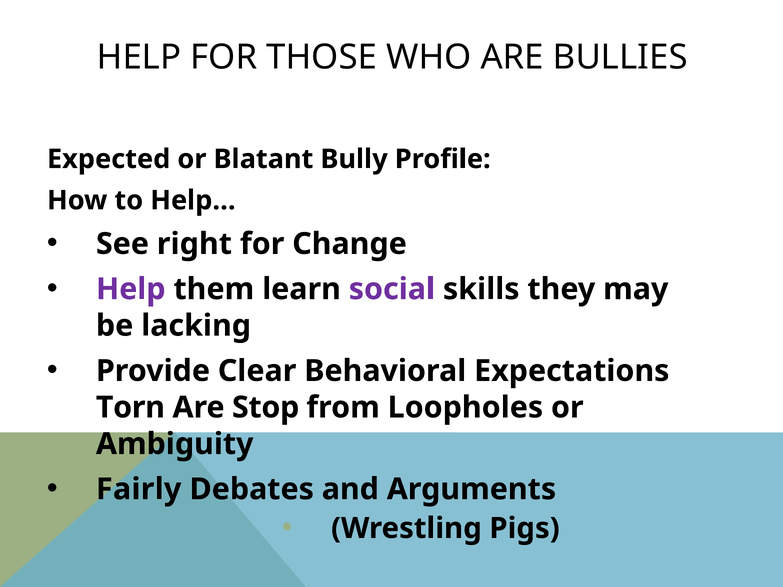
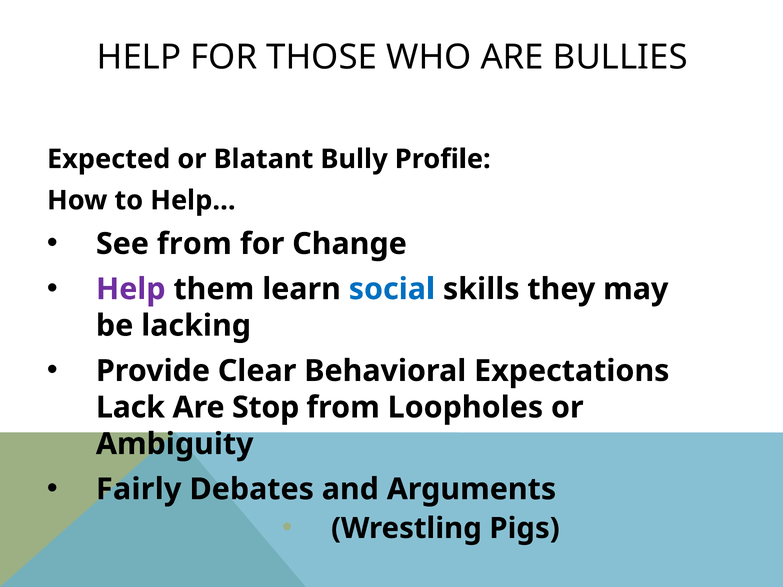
See right: right -> from (194, 244)
social colour: purple -> blue (392, 289)
Torn: Torn -> Lack (130, 408)
